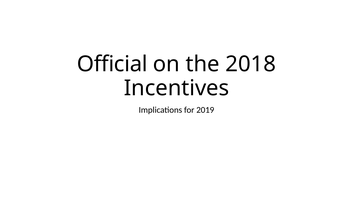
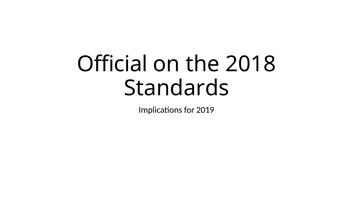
Incentives: Incentives -> Standards (176, 88)
